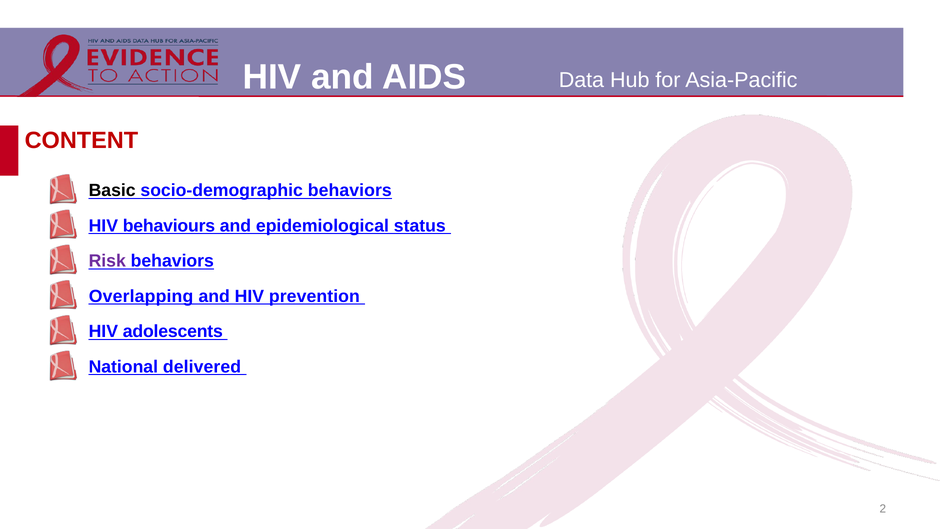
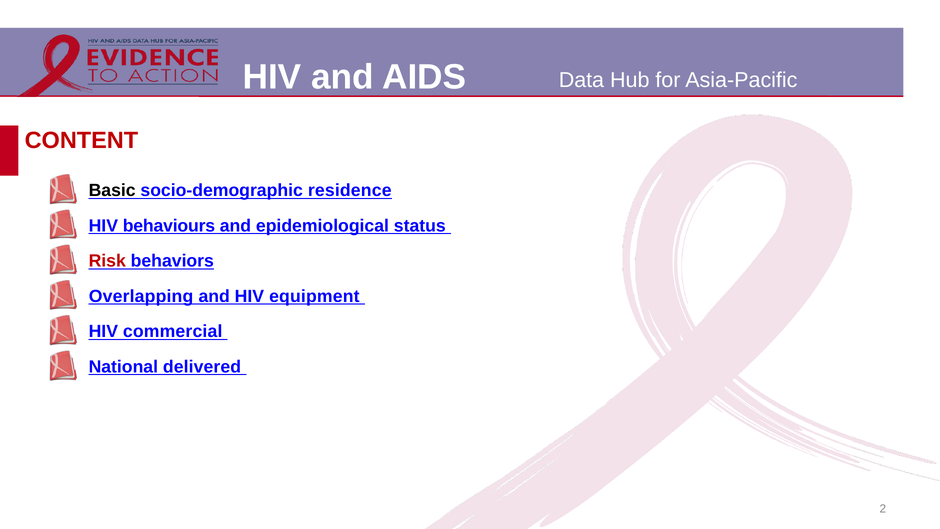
socio-demographic behaviors: behaviors -> residence (350, 190)
Risk colour: purple -> red (107, 261)
prevention: prevention -> equipment (314, 296)
adolescents: adolescents -> commercial (173, 331)
